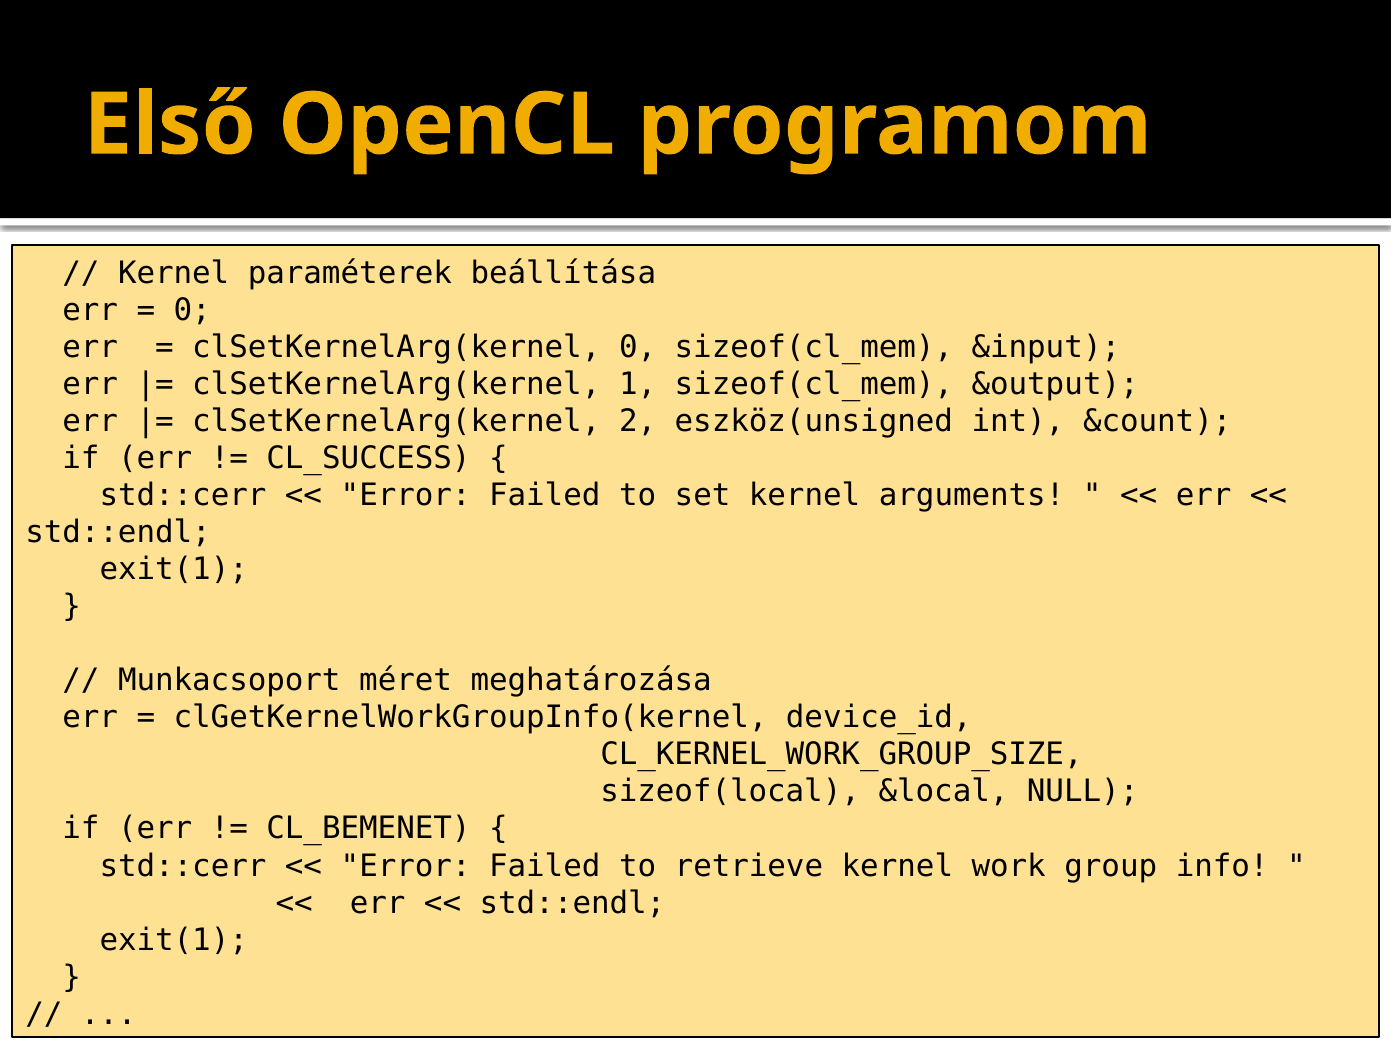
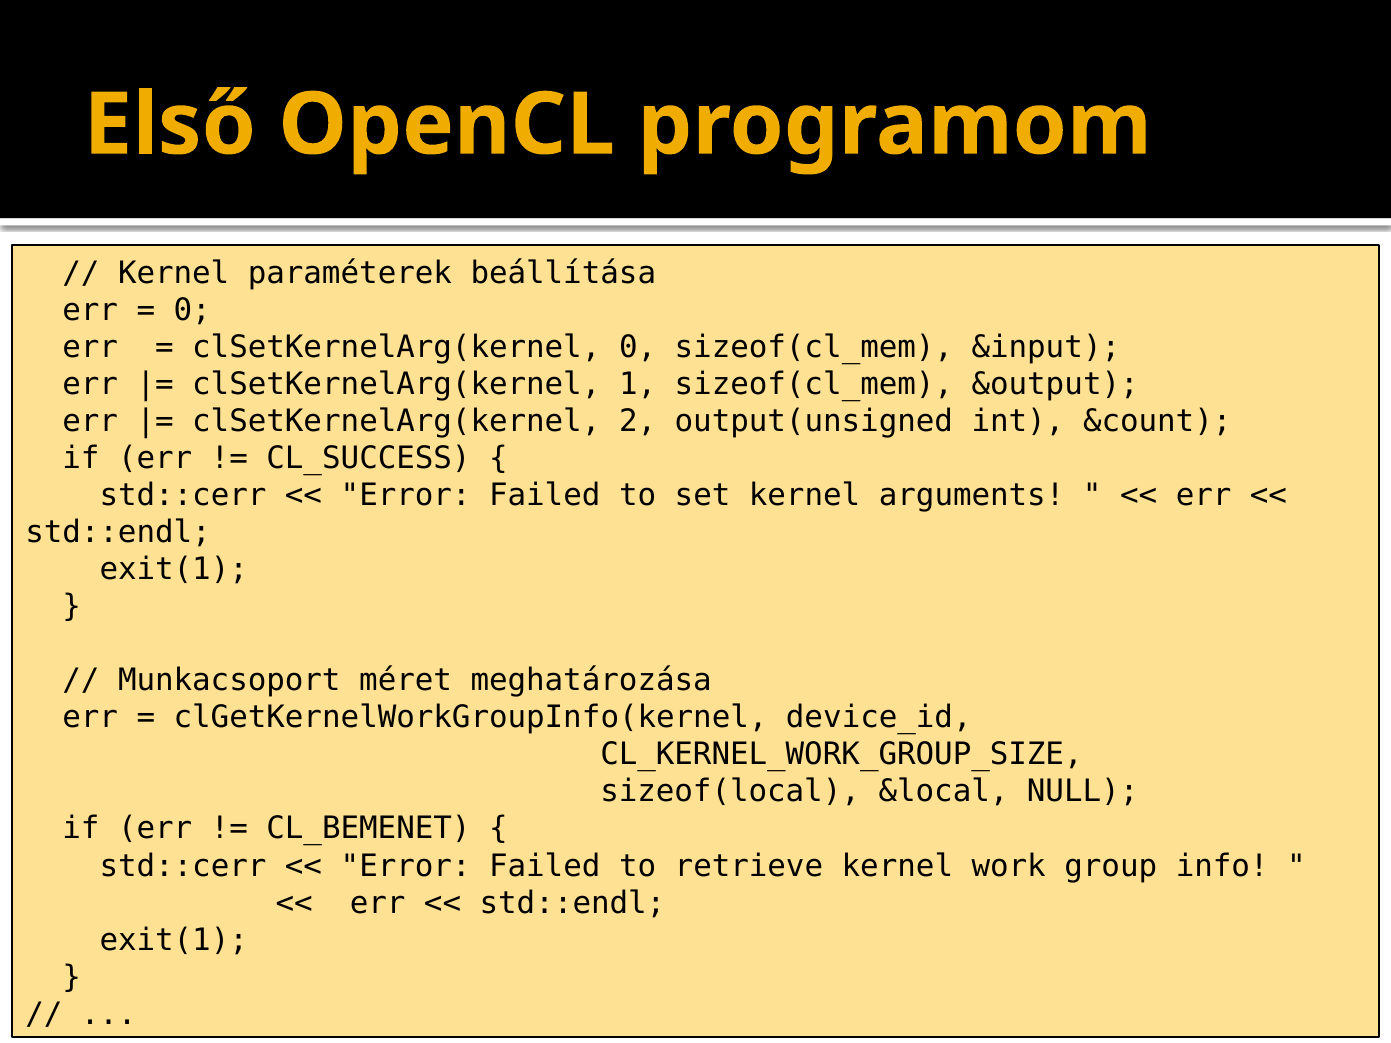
eszköz(unsigned: eszköz(unsigned -> output(unsigned (814, 421)
